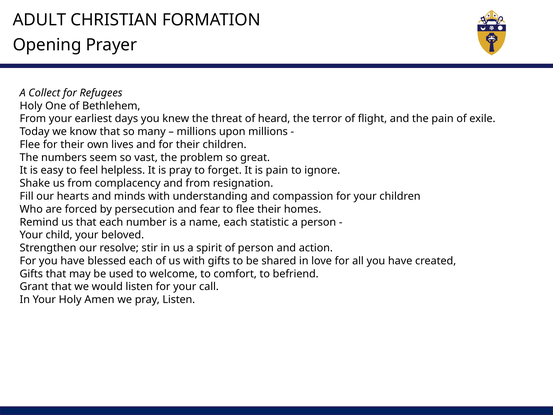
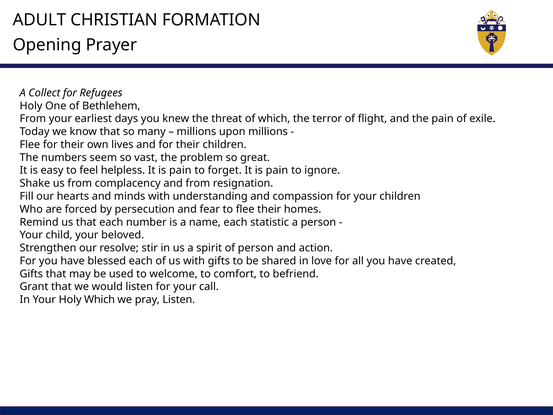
of heard: heard -> which (274, 119)
helpless It is pray: pray -> pain (180, 170)
Holy Amen: Amen -> Which (100, 299)
